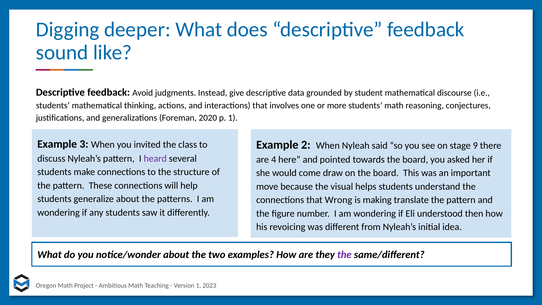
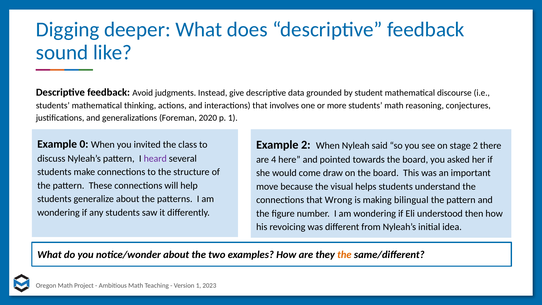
3: 3 -> 0 (84, 144)
stage 9: 9 -> 2 (475, 146)
translate: translate -> bilingual (411, 200)
the colour: purple -> orange (344, 255)
